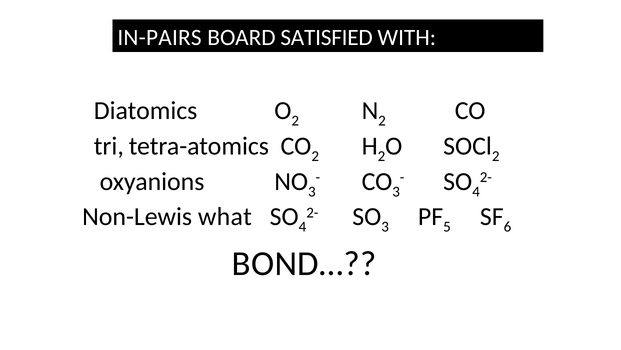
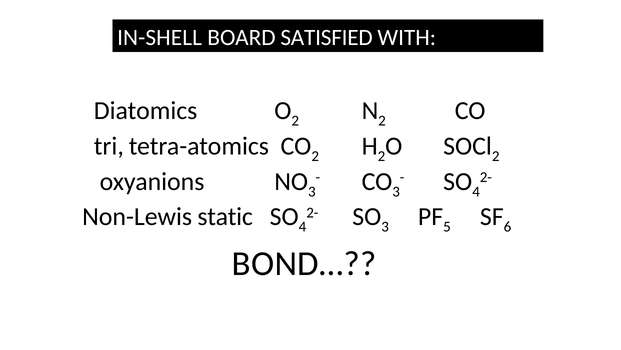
IN-PAIRS: IN-PAIRS -> IN-SHELL (160, 37)
what: what -> static (225, 216)
